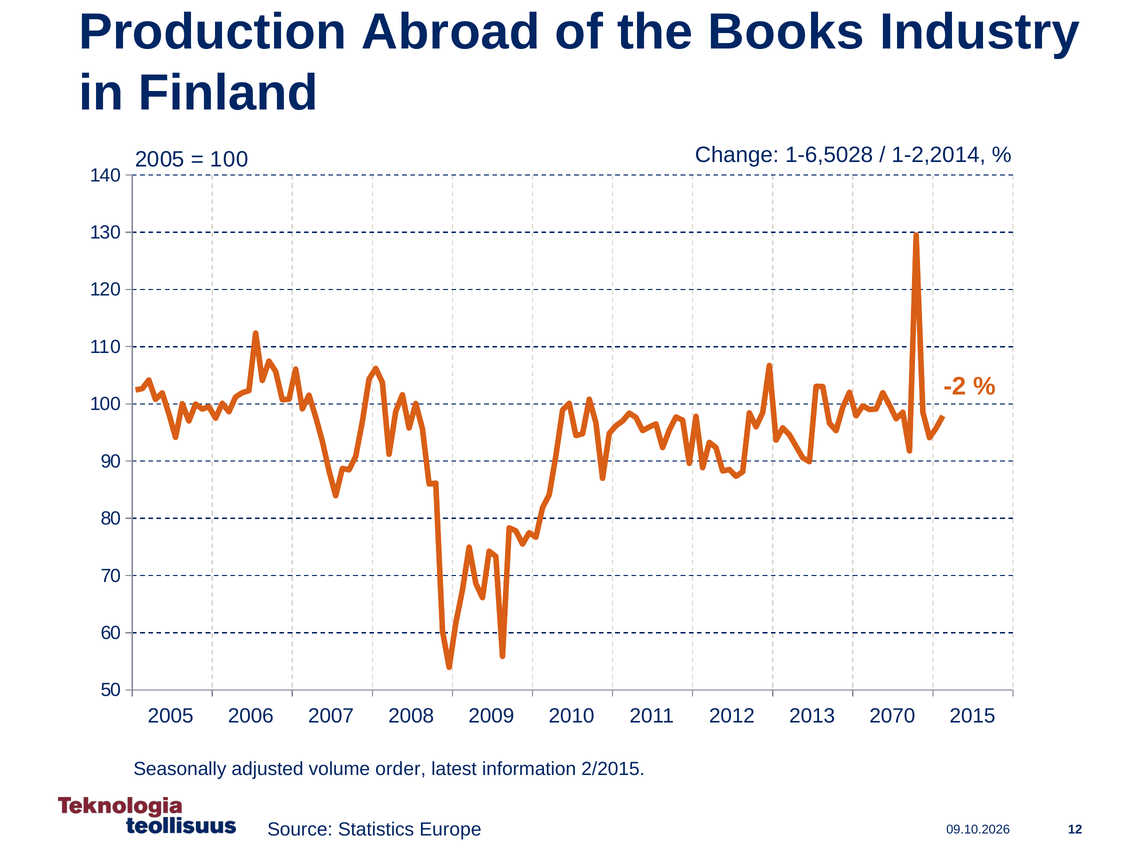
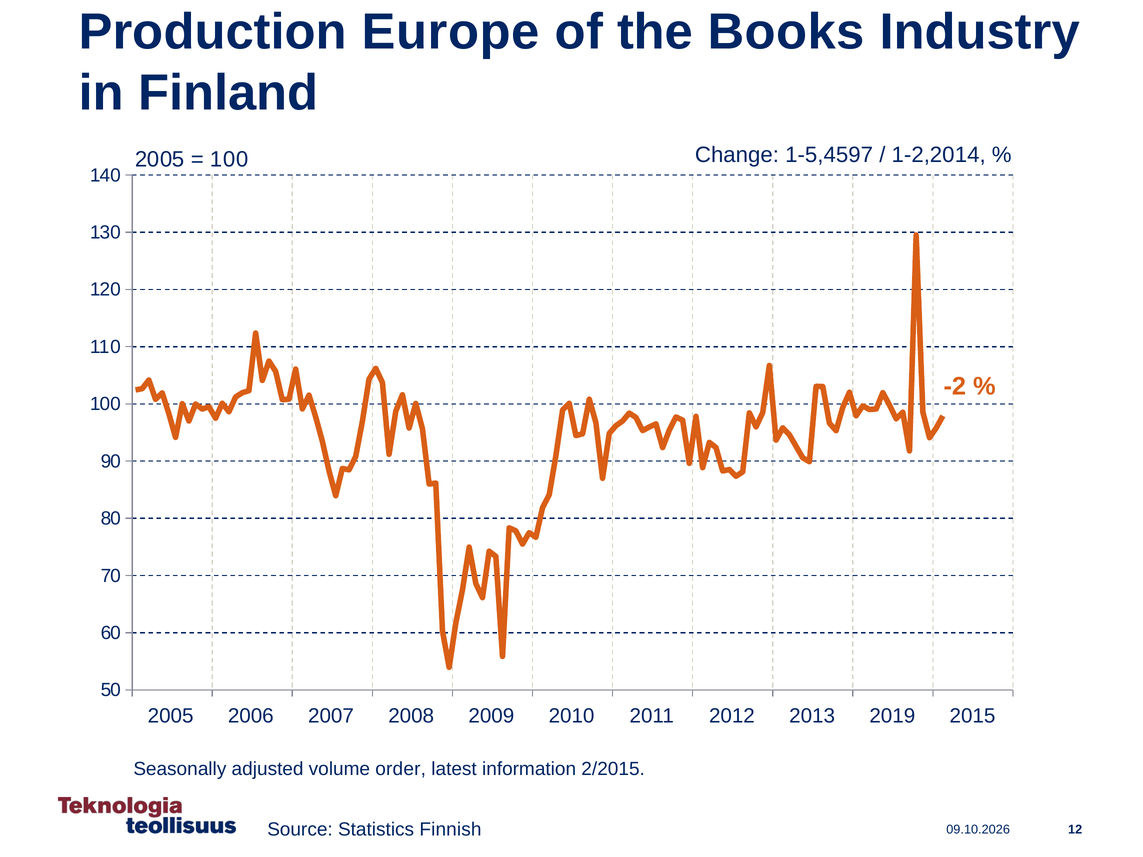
Abroad: Abroad -> Europe (451, 32)
1-6,5028: 1-6,5028 -> 1-5,4597 (829, 155)
2070: 2070 -> 2019 (892, 716)
Europe: Europe -> Finnish (450, 830)
